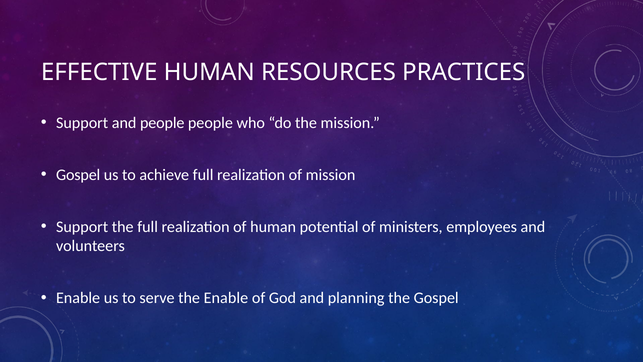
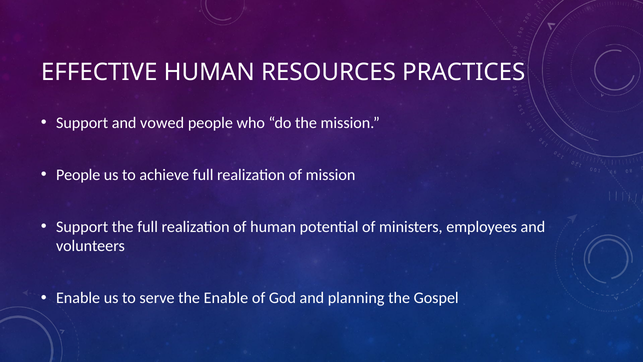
and people: people -> vowed (162, 123)
Gospel: Gospel -> People (78, 175)
